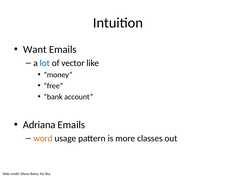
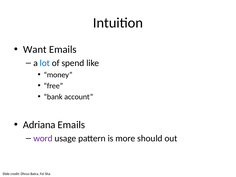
vector: vector -> spend (73, 63)
word colour: orange -> purple (43, 138)
classes: classes -> should (150, 138)
